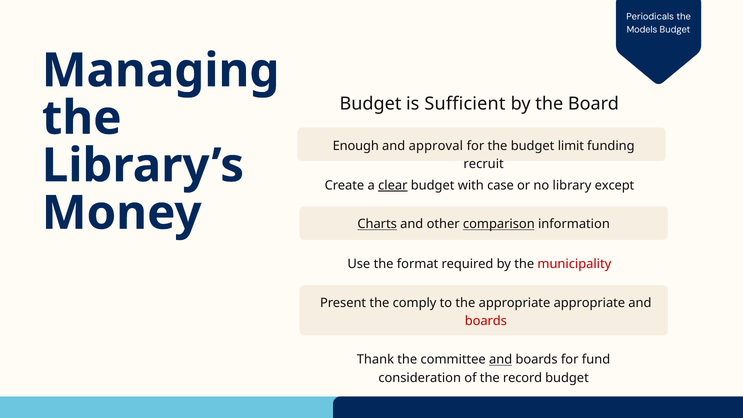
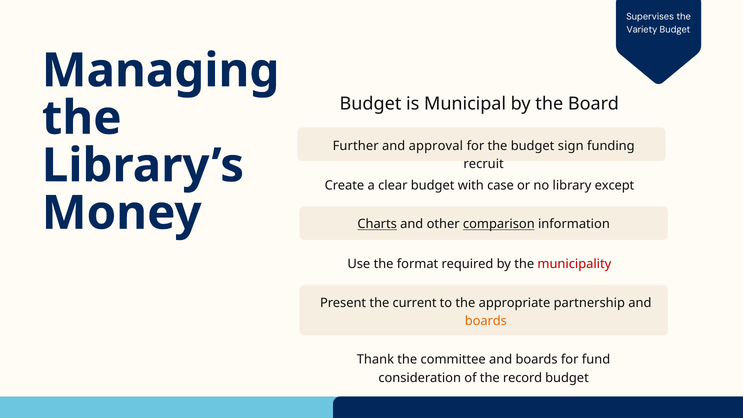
Periodicals: Periodicals -> Supervises (650, 17)
Models: Models -> Variety (642, 30)
Sufficient: Sufficient -> Municipal (465, 104)
Enough: Enough -> Further (356, 146)
limit: limit -> sign (571, 146)
clear underline: present -> none (393, 185)
comply: comply -> current (415, 303)
appropriate appropriate: appropriate -> partnership (589, 303)
boards colour: red -> orange (486, 321)
and underline: present -> none (501, 360)
